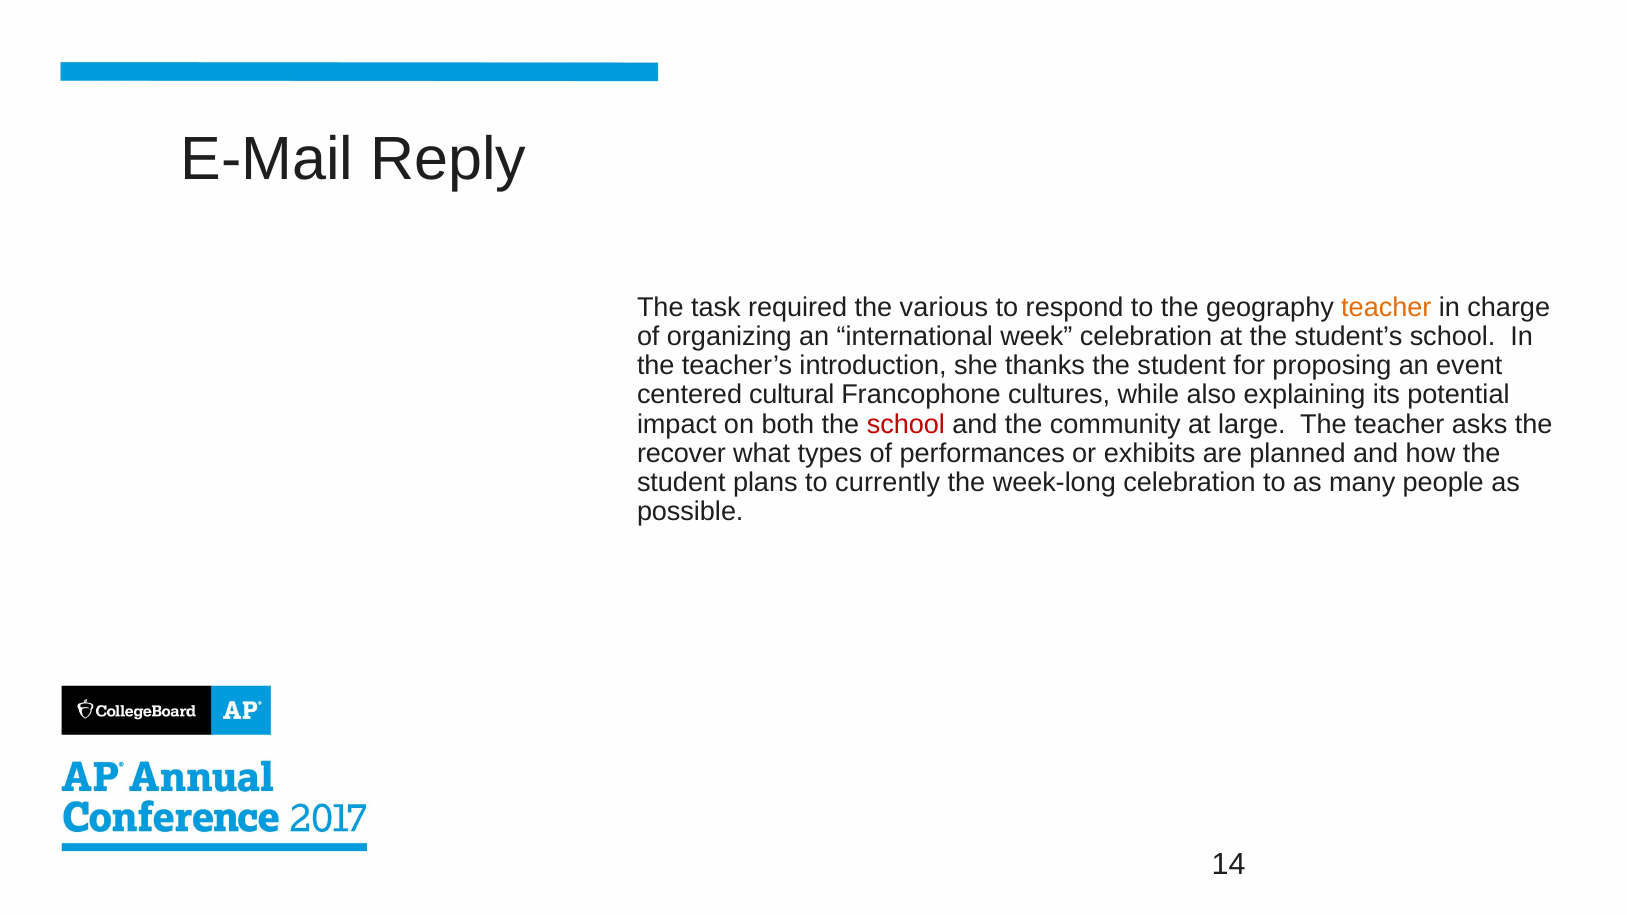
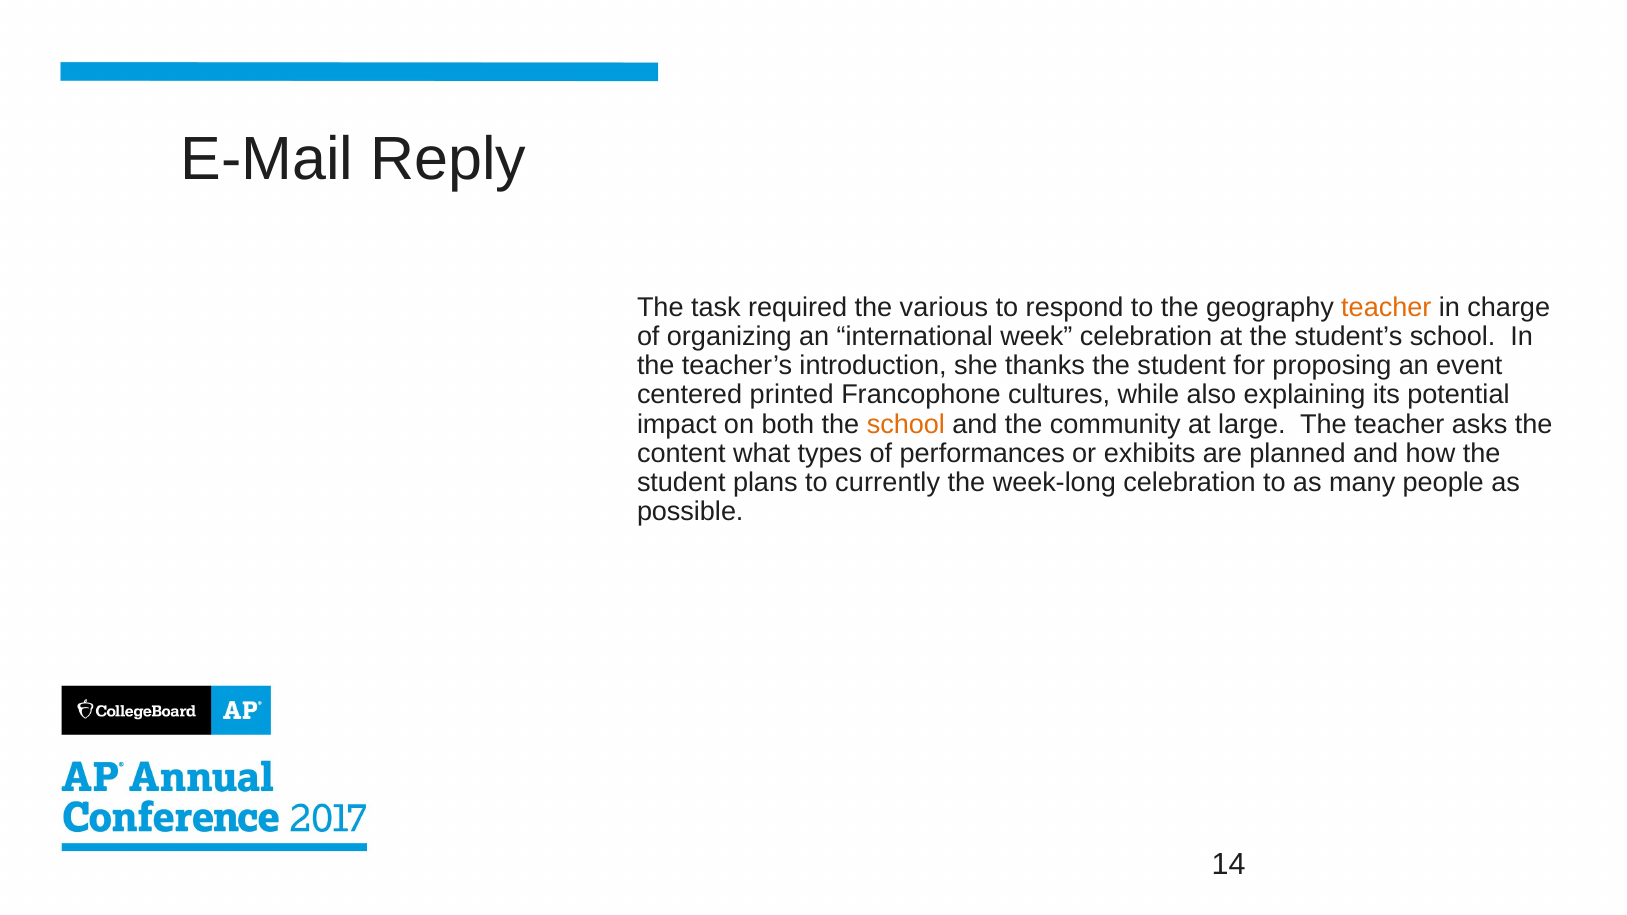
cultural: cultural -> printed (792, 395)
school colour: red -> orange (906, 424)
recover: recover -> content (681, 454)
